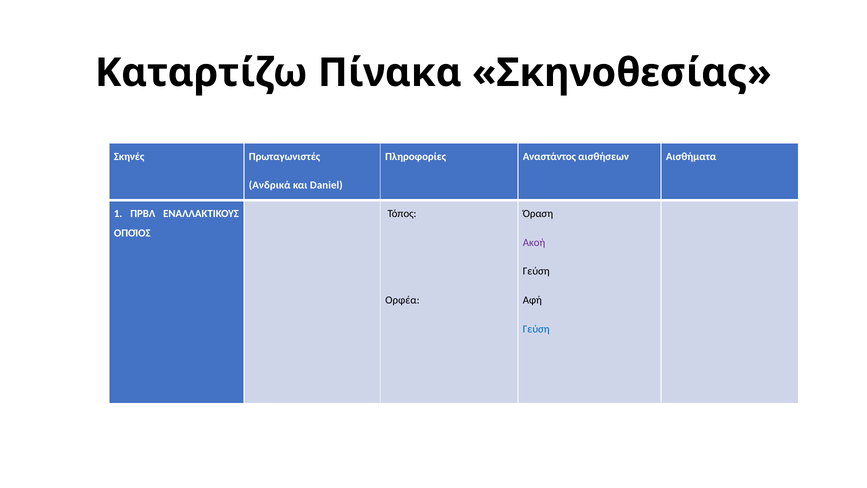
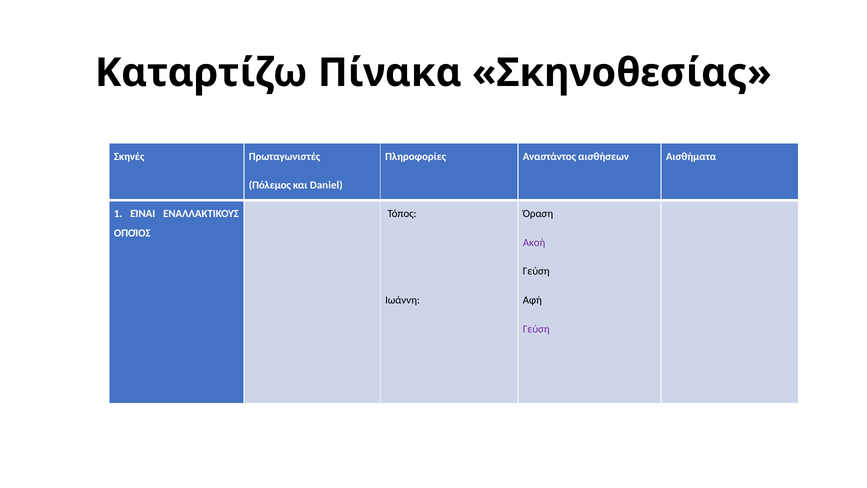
Ανδρικά: Ανδρικά -> Πόλεμος (270, 185)
ΠΡΒΛ: ΠΡΒΛ -> ΕΊΝΑΙ (143, 213)
Ορφέα: Ορφέα -> Ιωάννη (402, 300)
Γεύση colour: blue -> purple (536, 329)
